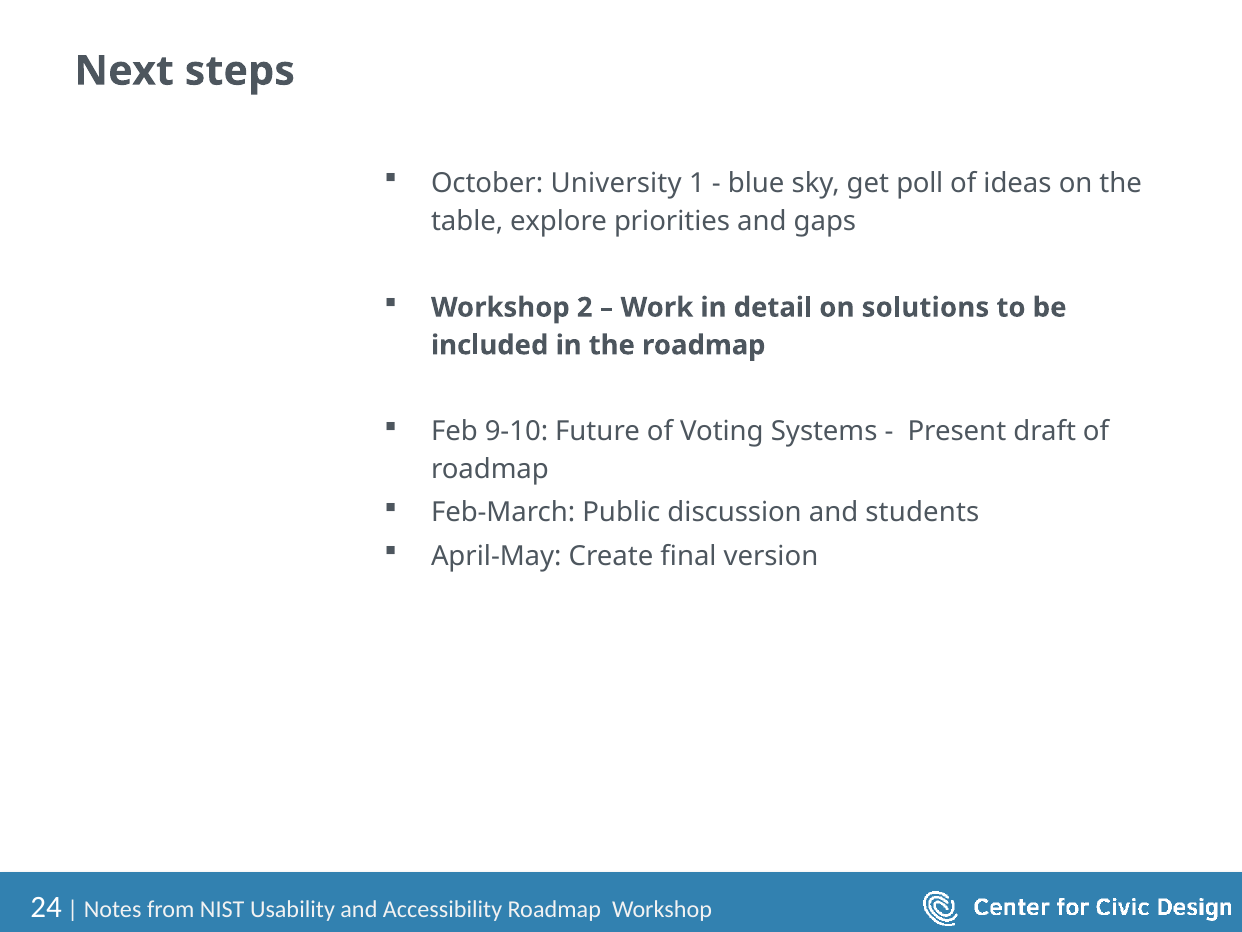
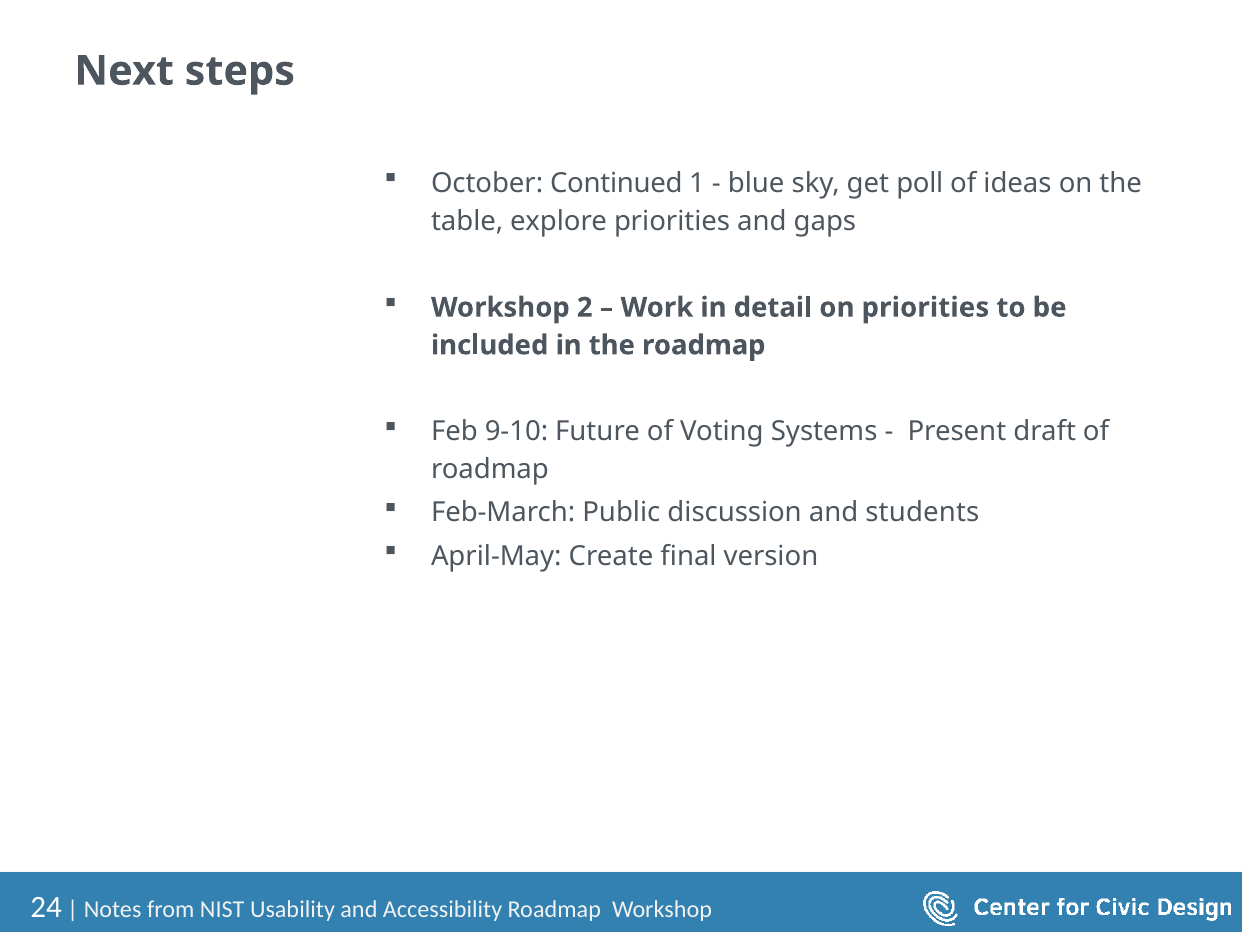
University: University -> Continued (616, 183)
on solutions: solutions -> priorities (925, 307)
